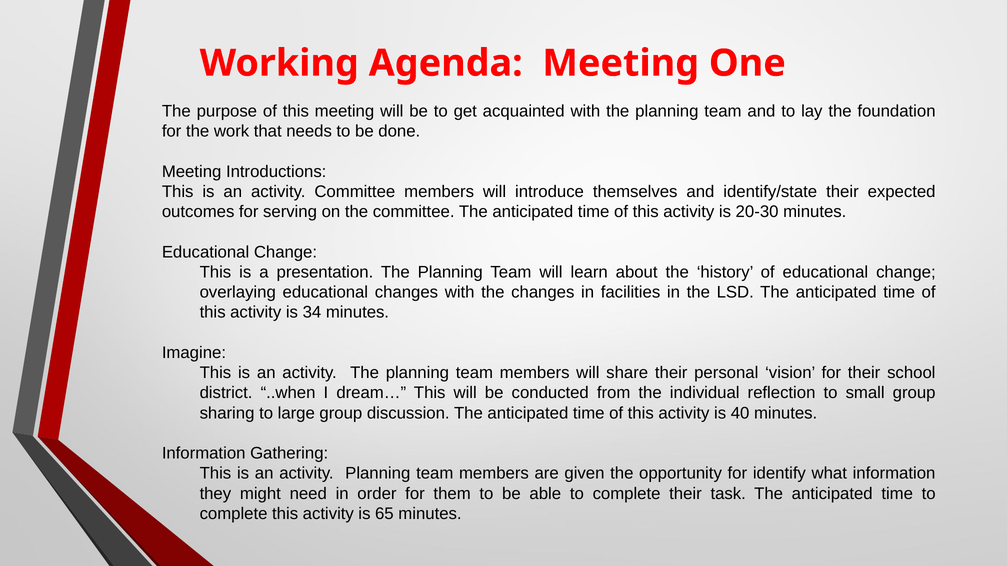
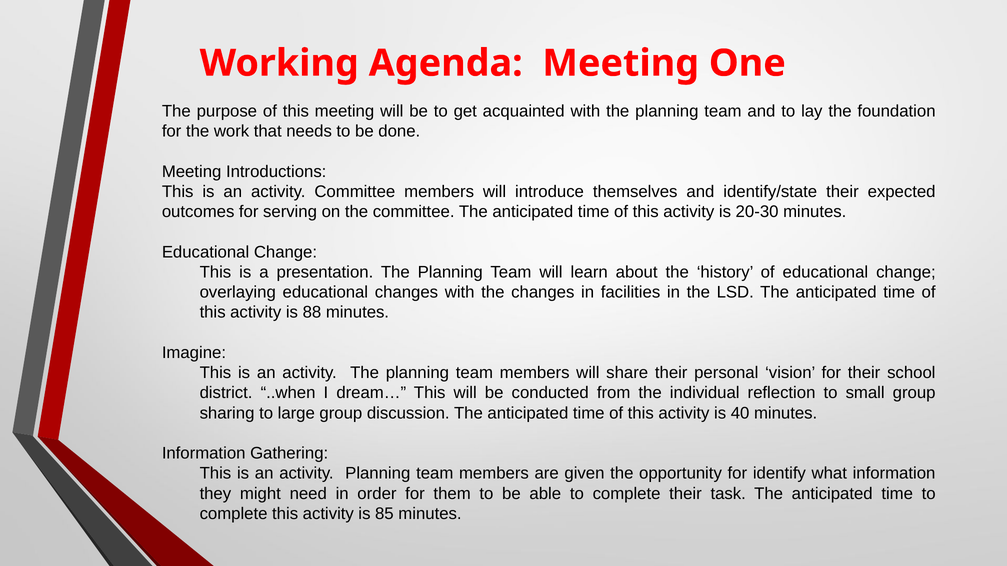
34: 34 -> 88 (312, 313)
65: 65 -> 85 (384, 514)
